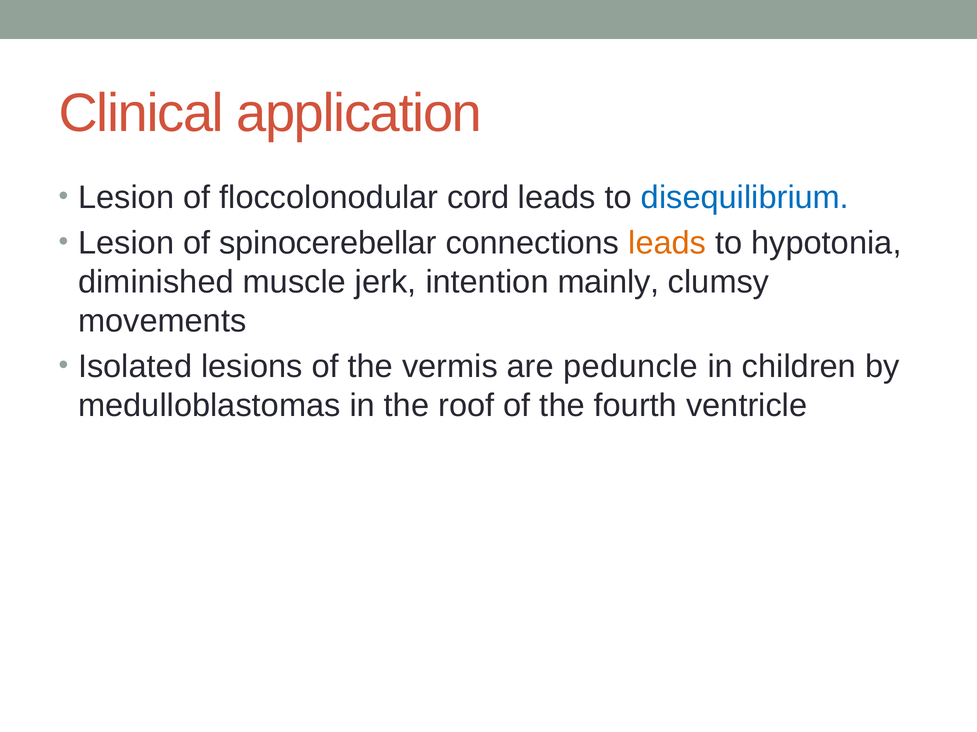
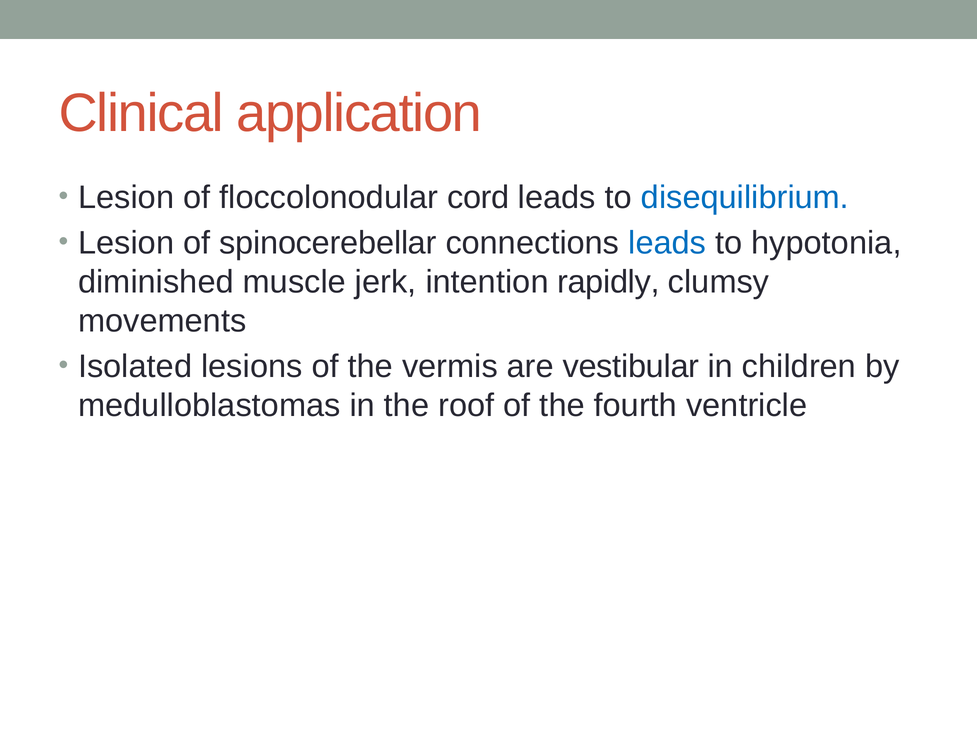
leads colour: orange -> blue (667, 243)
mainly: mainly -> rapidly (608, 282)
peduncle: peduncle -> vestibular (631, 367)
